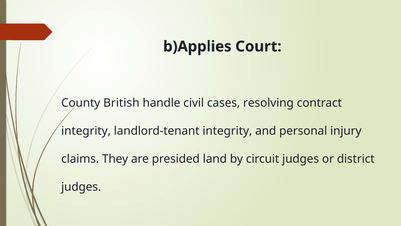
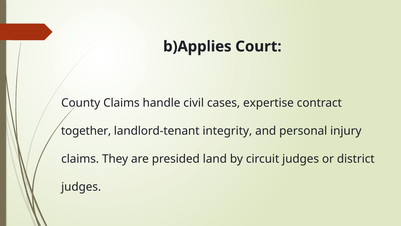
County British: British -> Claims (121, 103)
resolving: resolving -> expertise (268, 103)
integrity: integrity -> together (86, 131)
